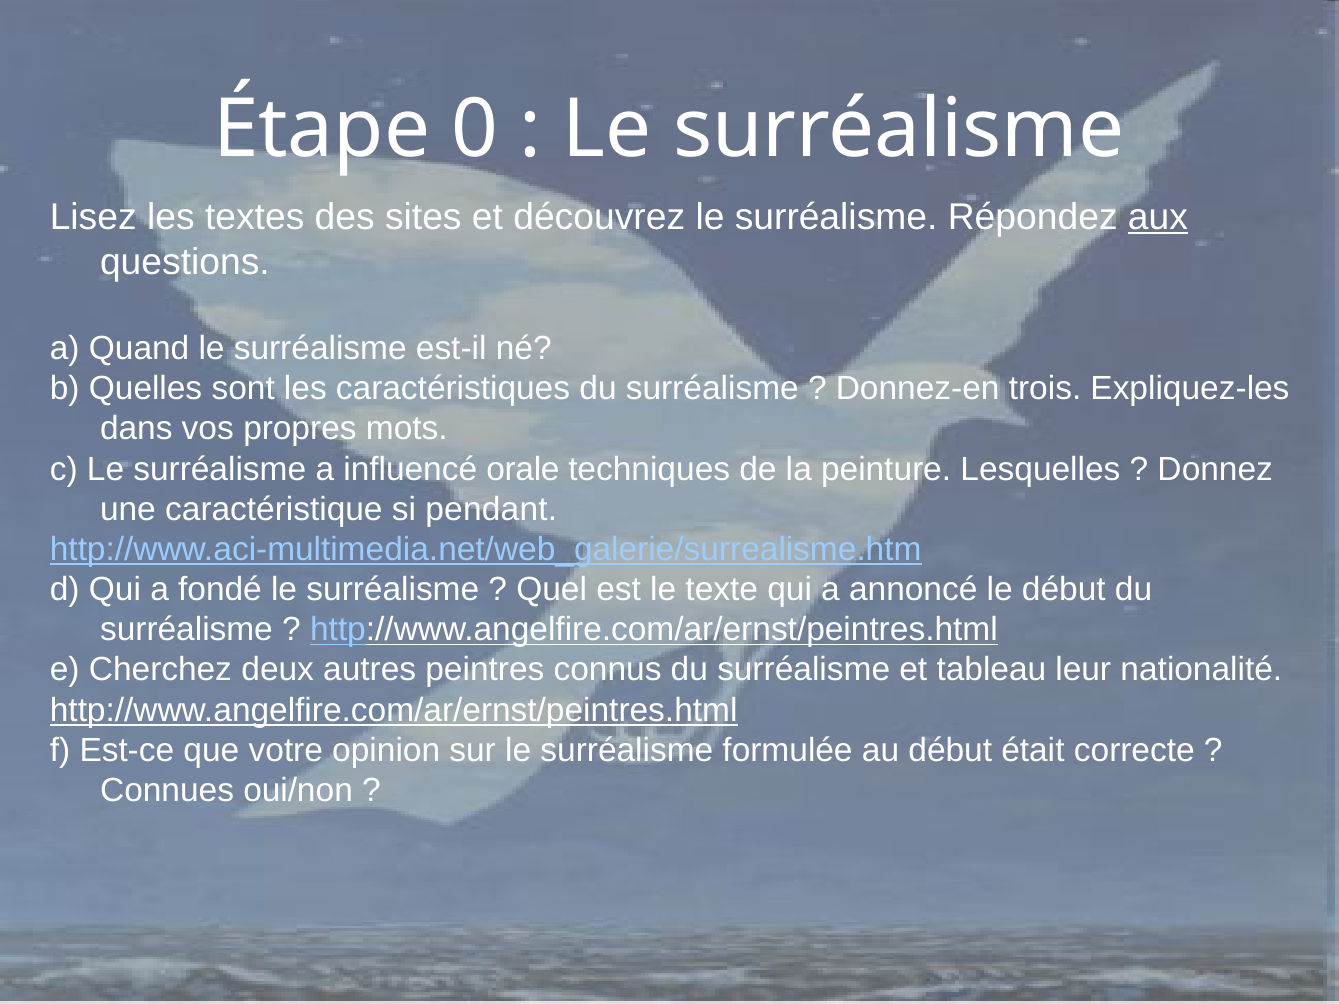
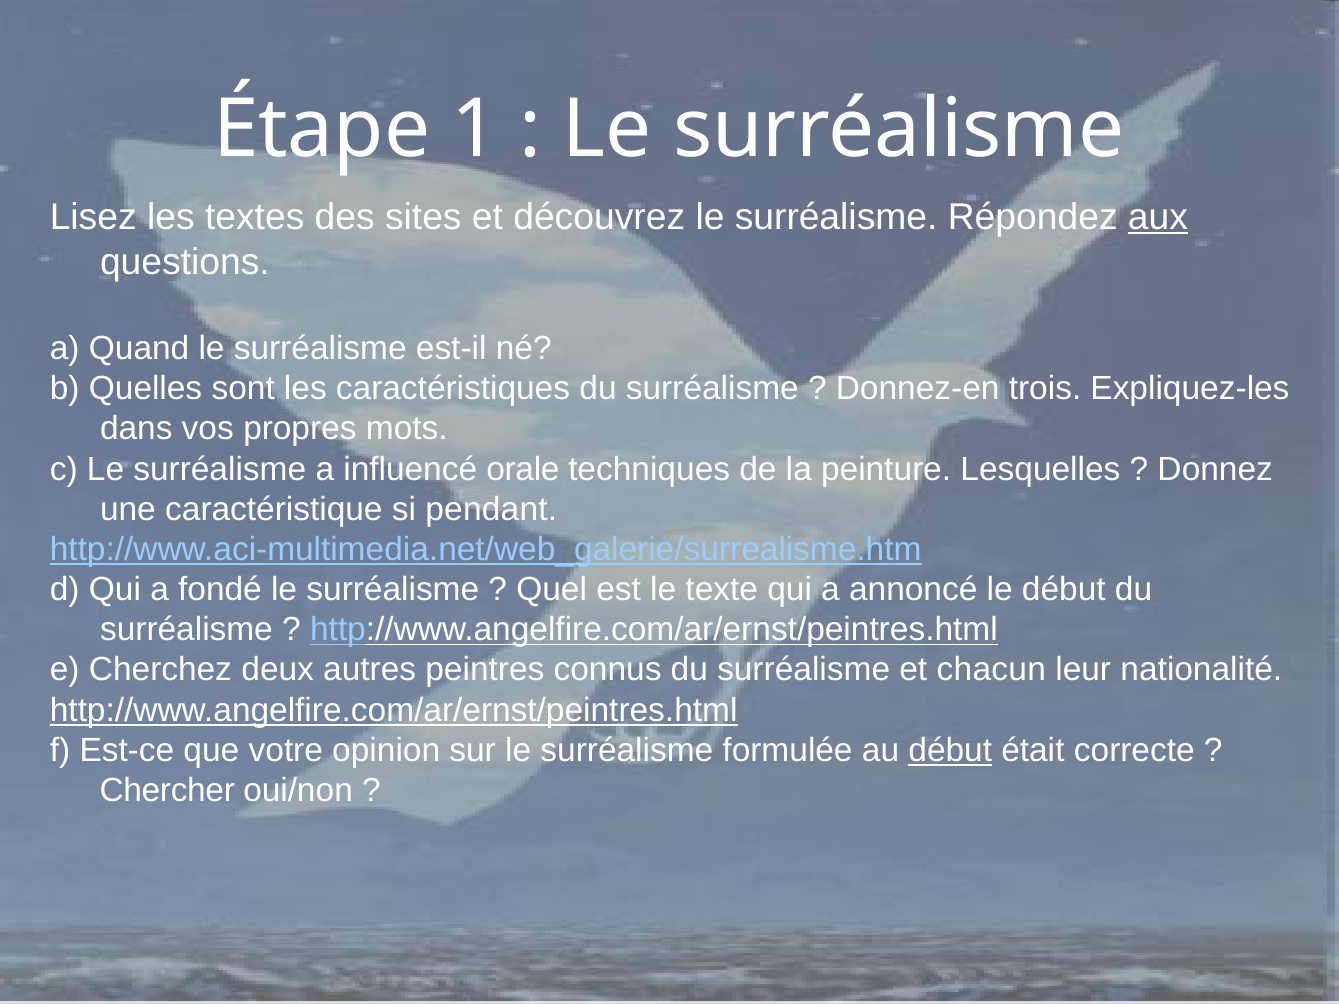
0: 0 -> 1 (475, 130)
tableau: tableau -> chacun (991, 670)
début underline: none -> present (950, 750)
Connues: Connues -> Chercher (167, 791)
